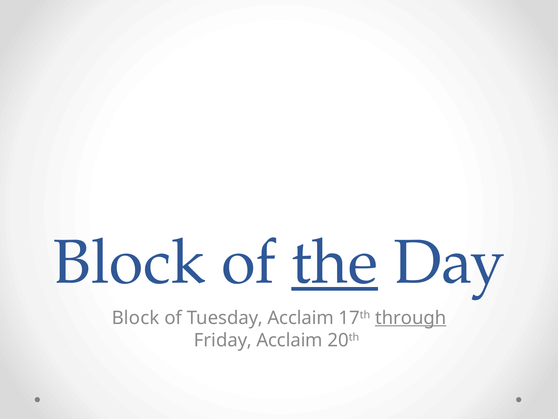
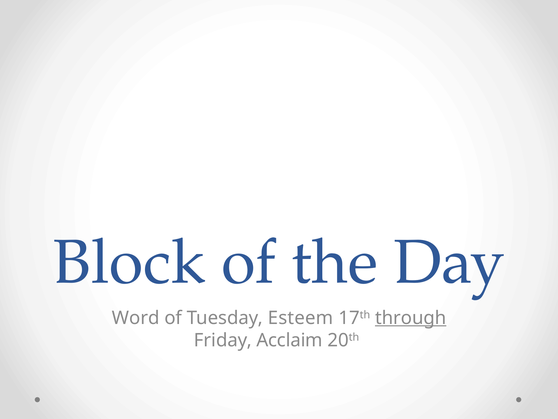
the underline: present -> none (335, 262)
Block: Block -> Word (136, 317)
Tuesday Acclaim: Acclaim -> Esteem (300, 317)
